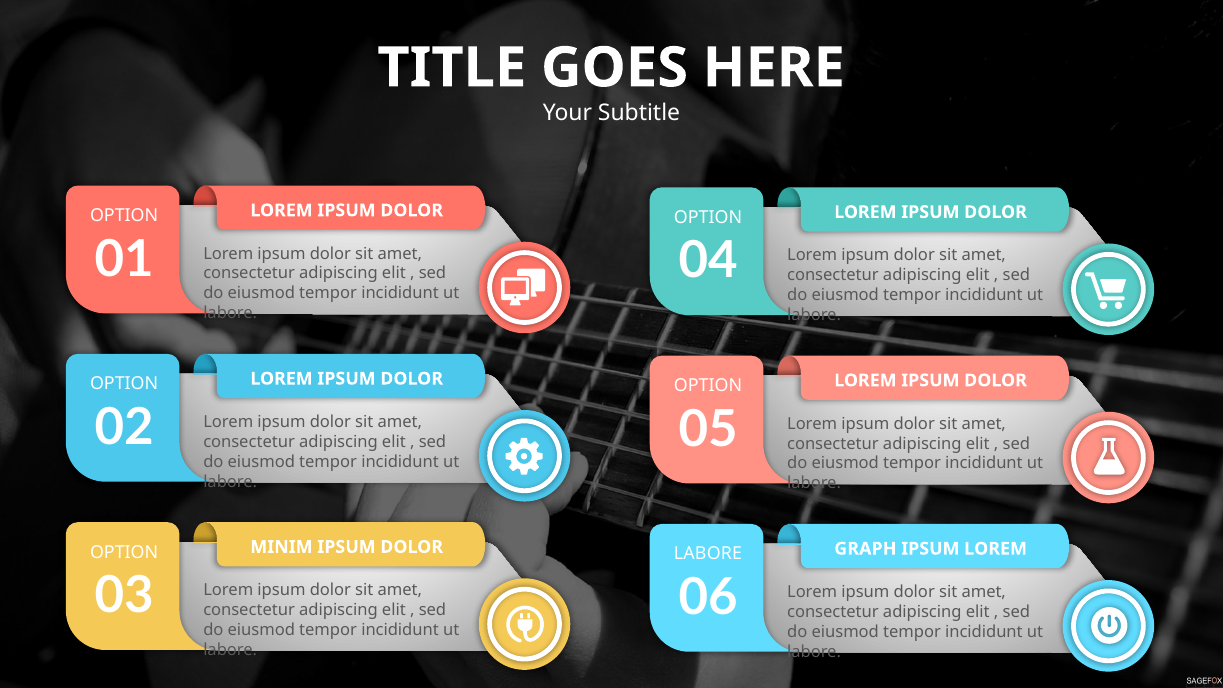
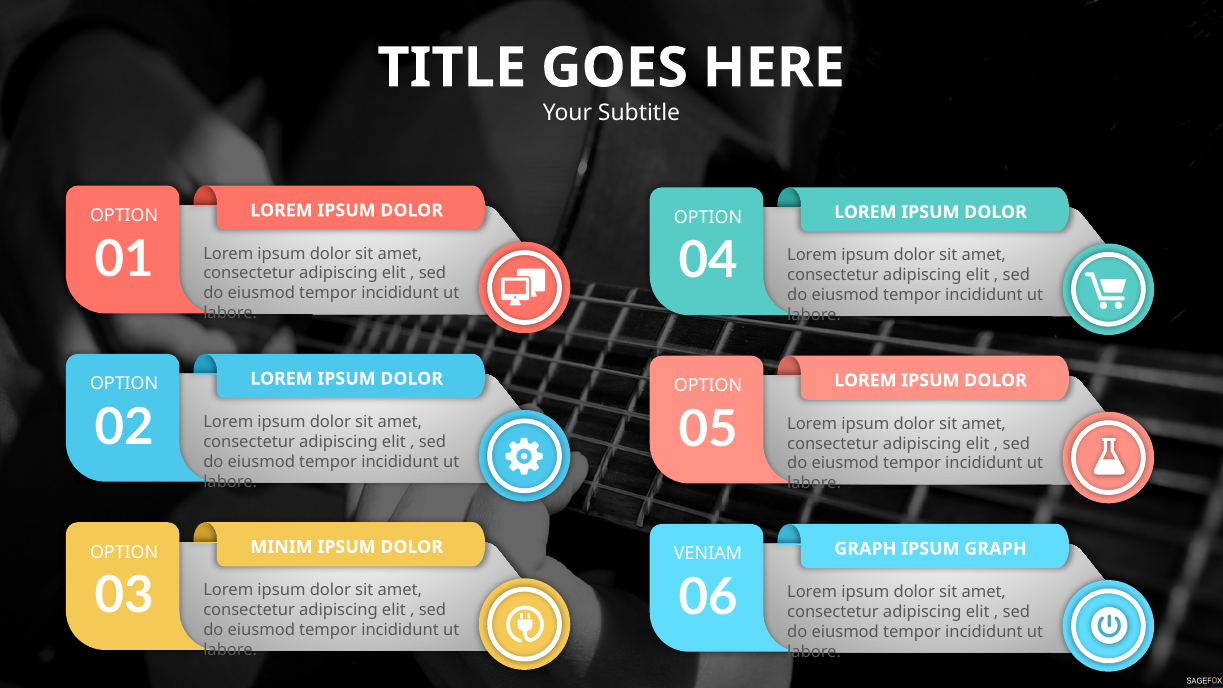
IPSUM LOREM: LOREM -> GRAPH (995, 549)
LABORE: LABORE -> VENIAM (708, 554)
